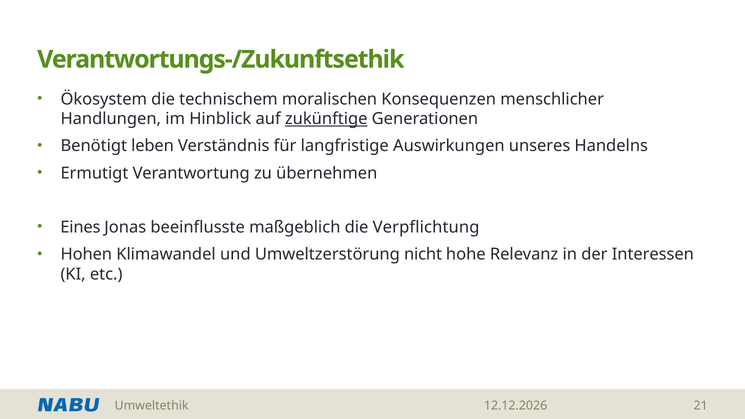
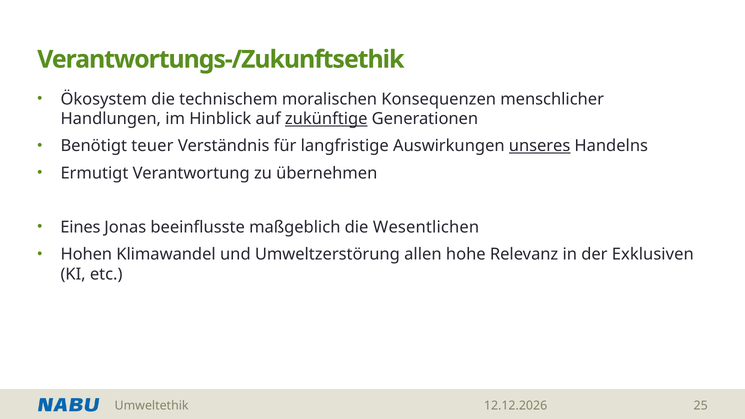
leben: leben -> teuer (152, 146)
unseres underline: none -> present (540, 146)
Verpflichtung: Verpflichtung -> Wesentlichen (426, 227)
nicht: nicht -> allen (423, 254)
Interessen: Interessen -> Exklusiven (653, 254)
21: 21 -> 25 (701, 406)
